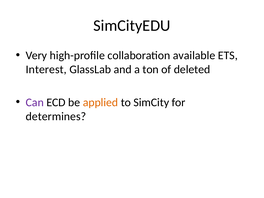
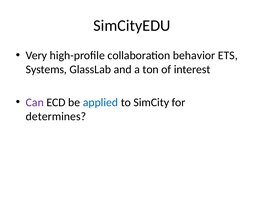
available: available -> behavior (194, 55)
Interest: Interest -> Systems (46, 69)
deleted: deleted -> interest (192, 69)
applied colour: orange -> blue (100, 102)
